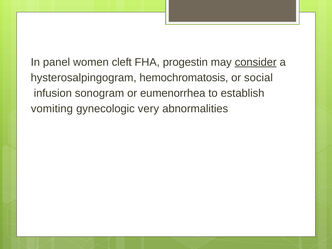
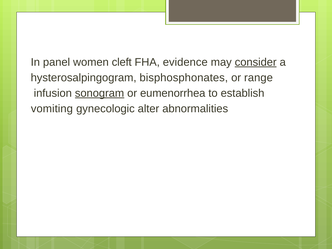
progestin: progestin -> evidence (185, 62)
hemochromatosis: hemochromatosis -> bisphosphonates (184, 78)
social: social -> range (258, 78)
sonogram underline: none -> present (100, 93)
very: very -> alter (148, 109)
